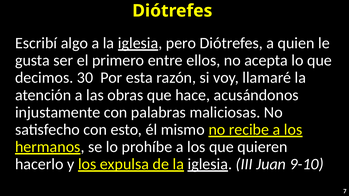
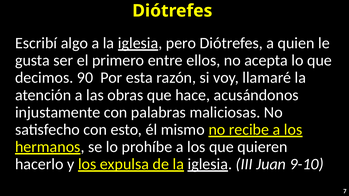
30: 30 -> 90 (85, 78)
